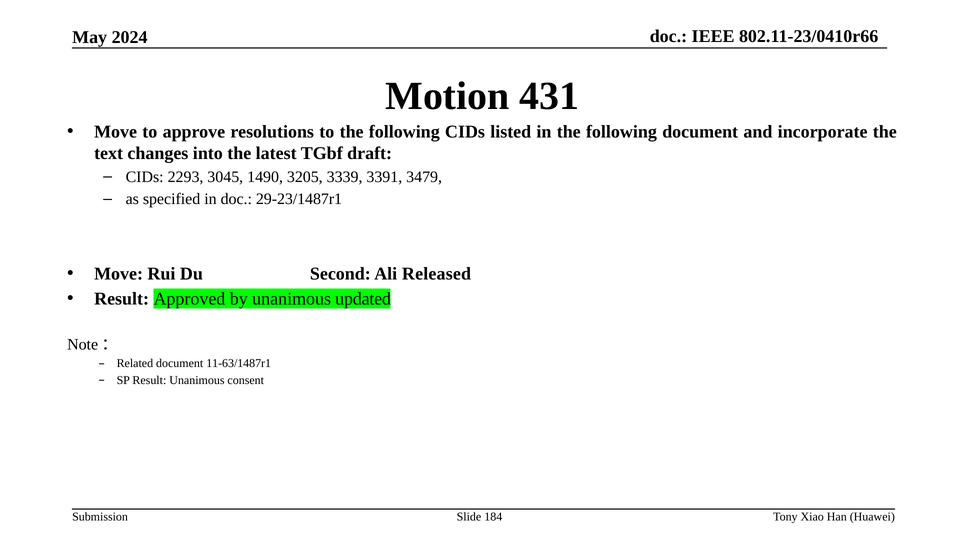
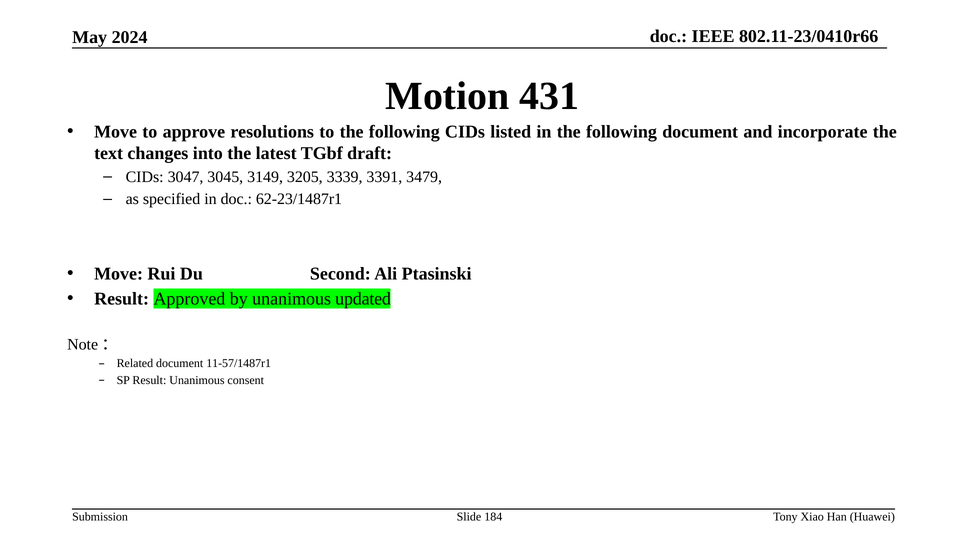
2293: 2293 -> 3047 (186, 177)
1490: 1490 -> 3149 (265, 177)
29-23/1487r1: 29-23/1487r1 -> 62-23/1487r1 (299, 199)
Released: Released -> Ptasinski (437, 274)
11-63/1487r1: 11-63/1487r1 -> 11-57/1487r1 (239, 364)
